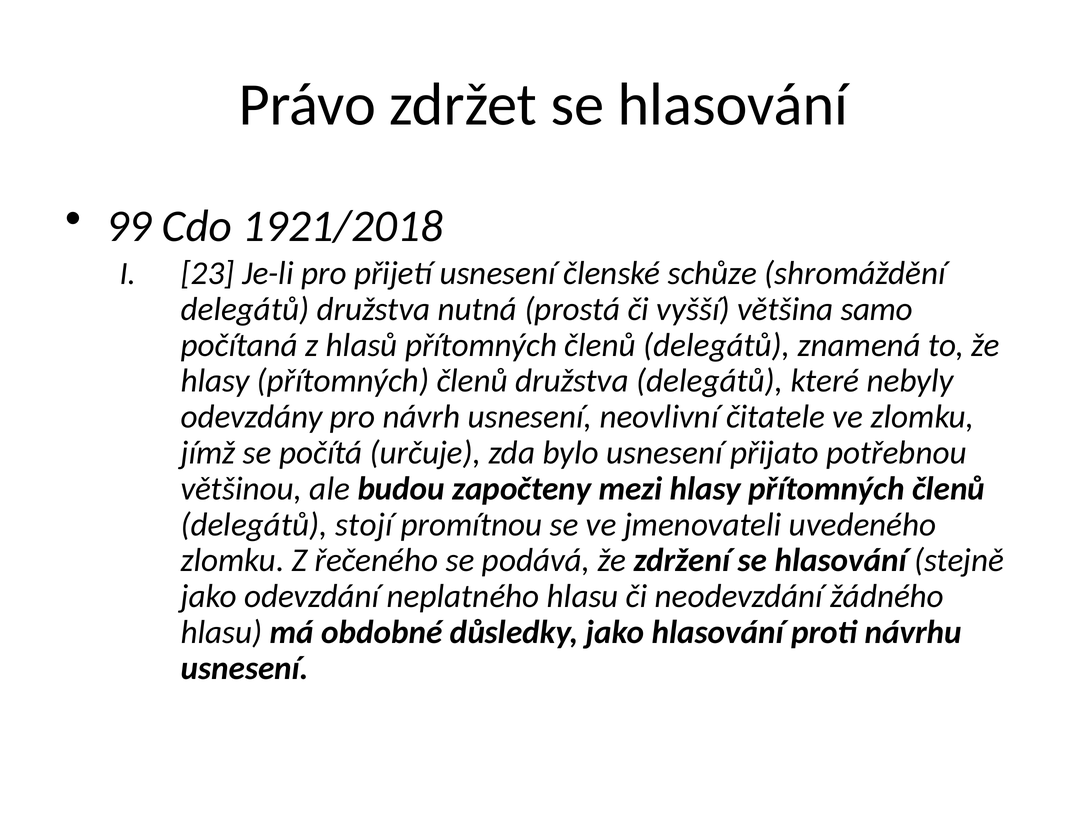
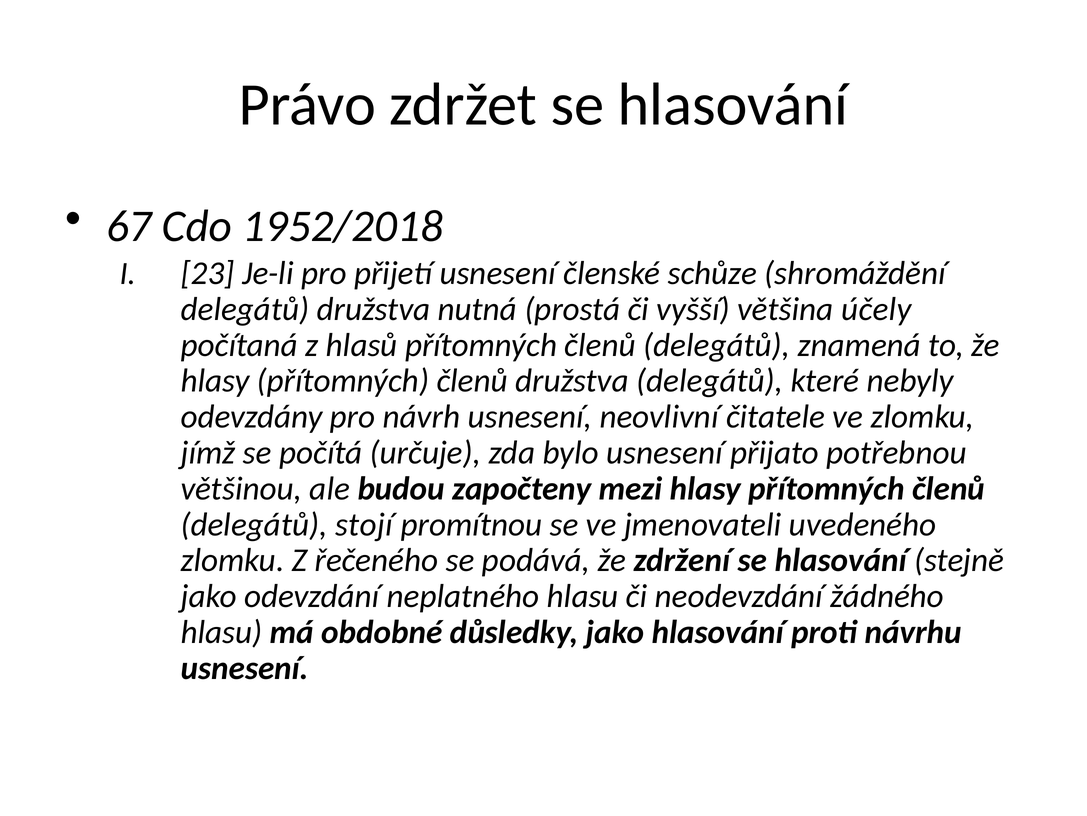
99: 99 -> 67 (129, 226)
1921/2018: 1921/2018 -> 1952/2018 (343, 226)
samo: samo -> účely (876, 309)
